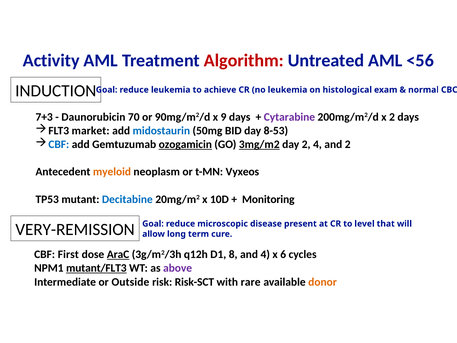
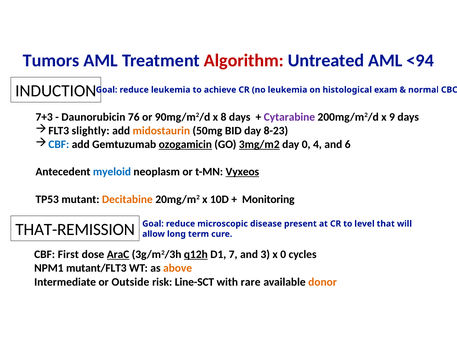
Activity: Activity -> Tumors (51, 60)
<56: <56 -> <94 (420, 60)
70: 70 -> 76 (134, 117)
9: 9 -> 8 (224, 117)
x 2: 2 -> 9 (392, 117)
market: market -> slightly (91, 131)
midostaurin colour: blue -> orange (161, 131)
8-53: 8-53 -> 8-23 (276, 131)
day 2: 2 -> 0 (306, 144)
and 2: 2 -> 6 (348, 144)
myeloid colour: orange -> blue (112, 172)
Vyxeos underline: none -> present (242, 172)
Decitabine colour: blue -> orange (127, 199)
VERY-REMISSION: VERY-REMISSION -> THAT-REMISSION (75, 229)
q12h underline: none -> present (196, 254)
8: 8 -> 7 (233, 254)
and 4: 4 -> 3 (265, 254)
x 6: 6 -> 0 (283, 254)
mutant/FLT3 underline: present -> none (96, 268)
above colour: purple -> orange (178, 268)
Risk-SCT: Risk-SCT -> Line-SCT (194, 282)
